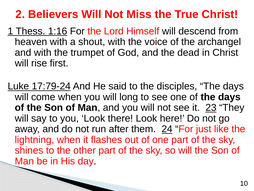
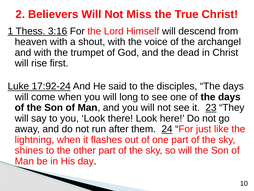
1:16: 1:16 -> 3:16 (58, 31)
17:79-24: 17:79-24 -> 17:92-24 (51, 86)
